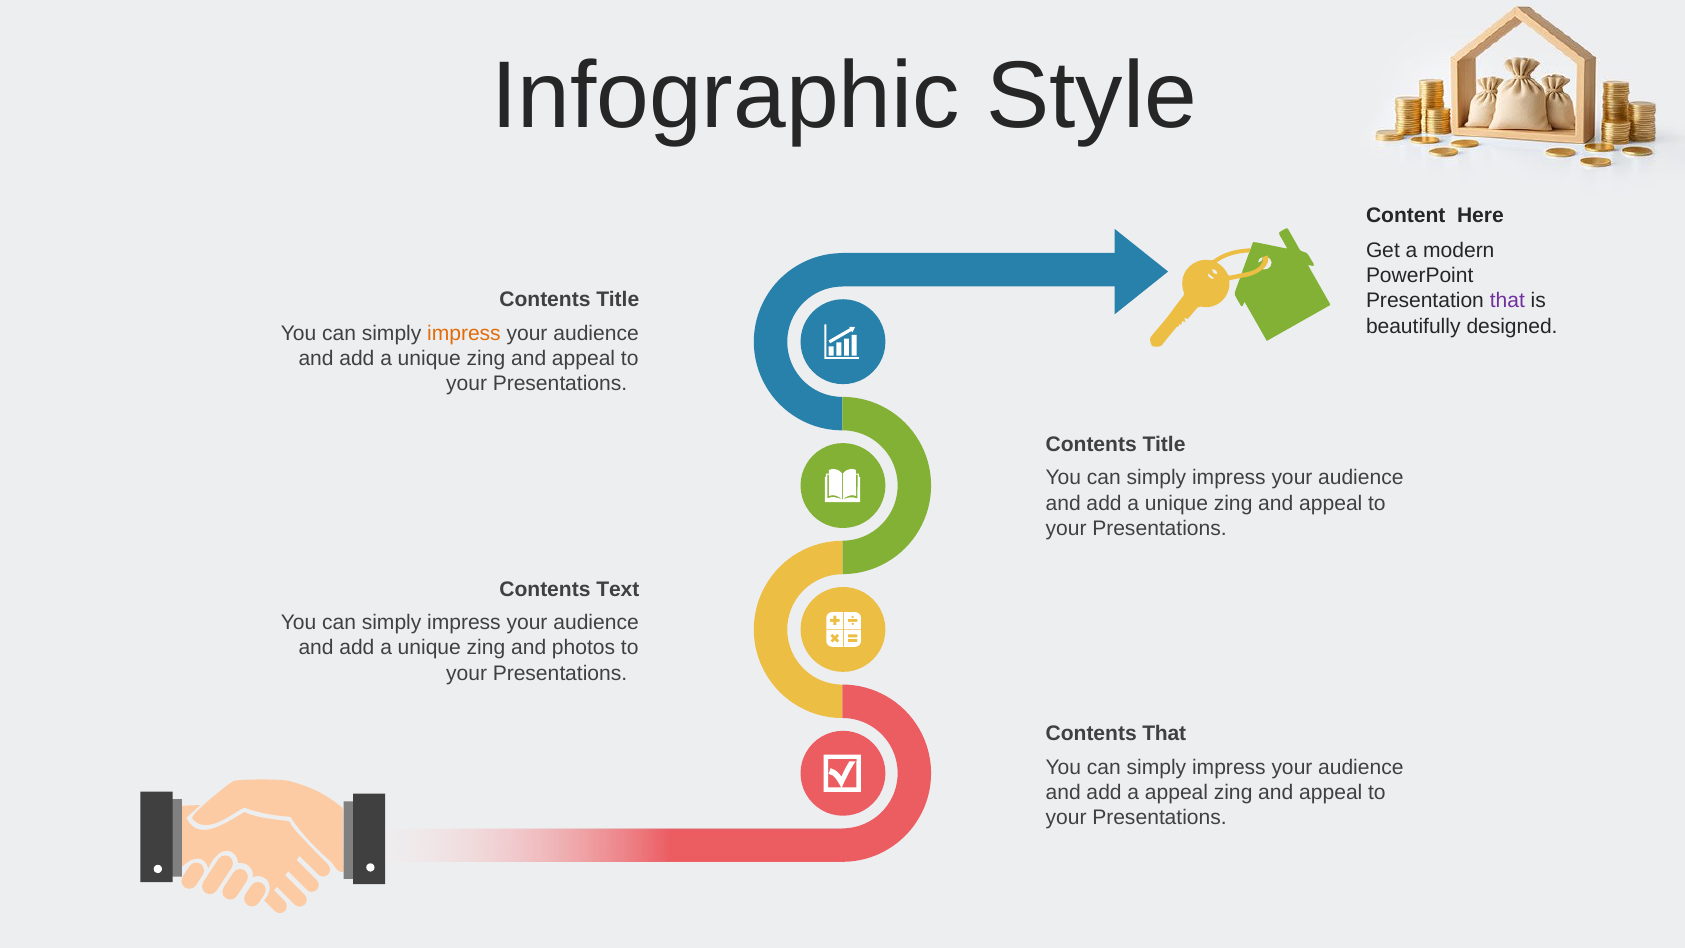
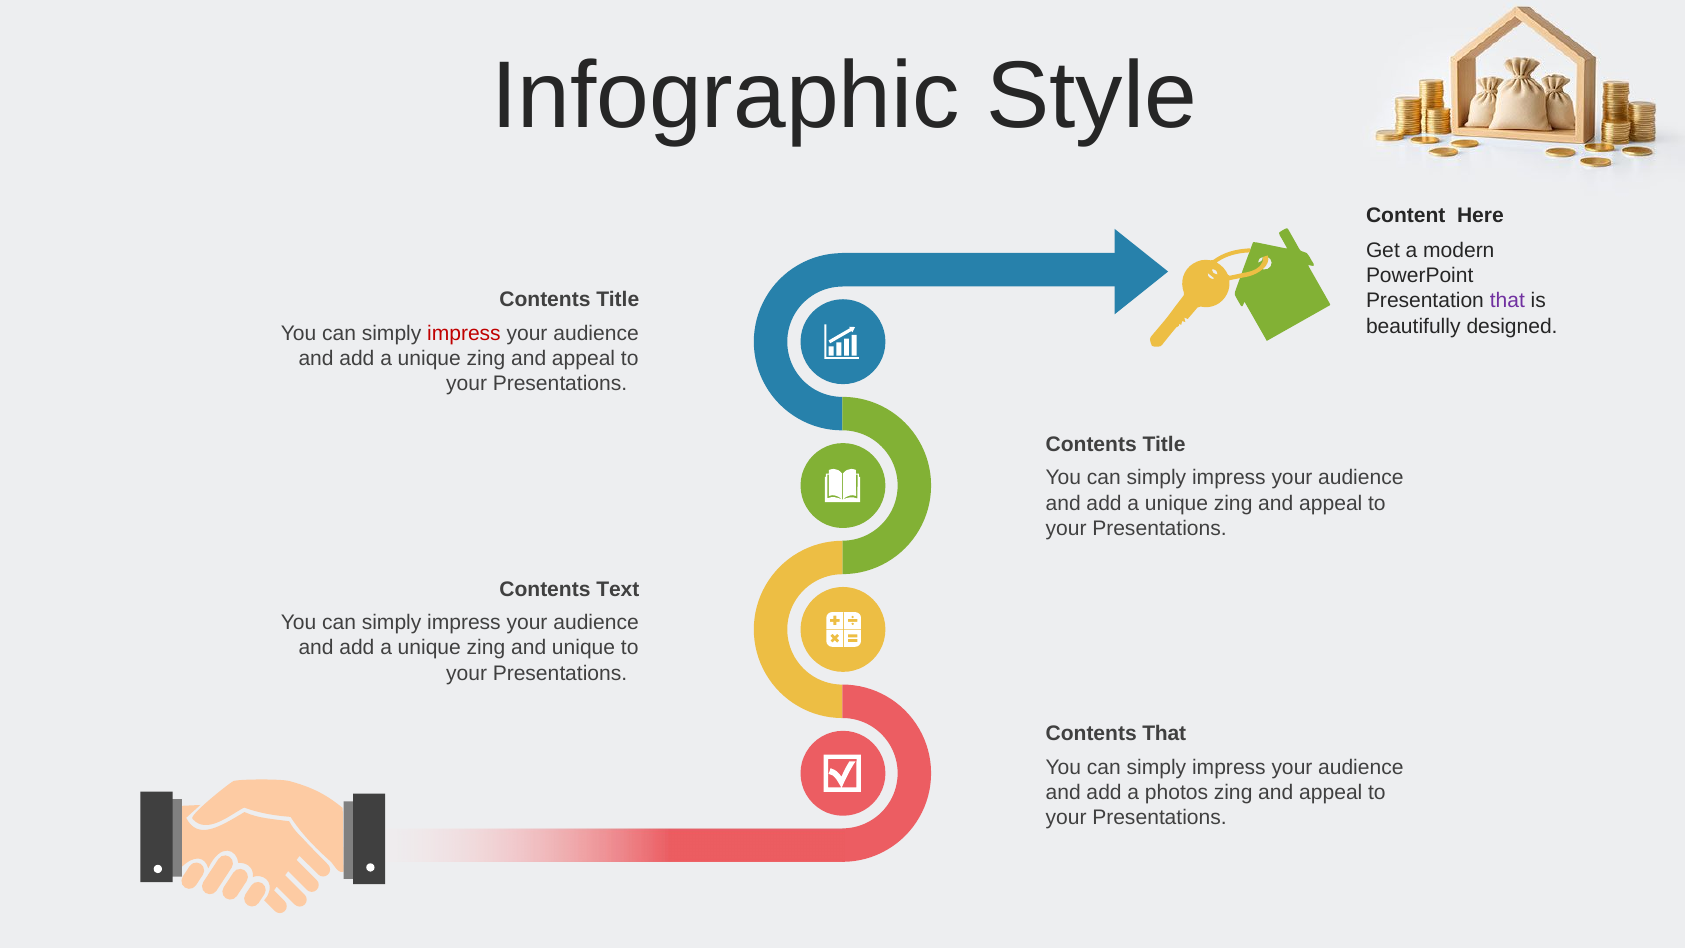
impress colour: orange -> red (464, 333)
and photos: photos -> unique (584, 648)
a appeal: appeal -> photos (1176, 793)
